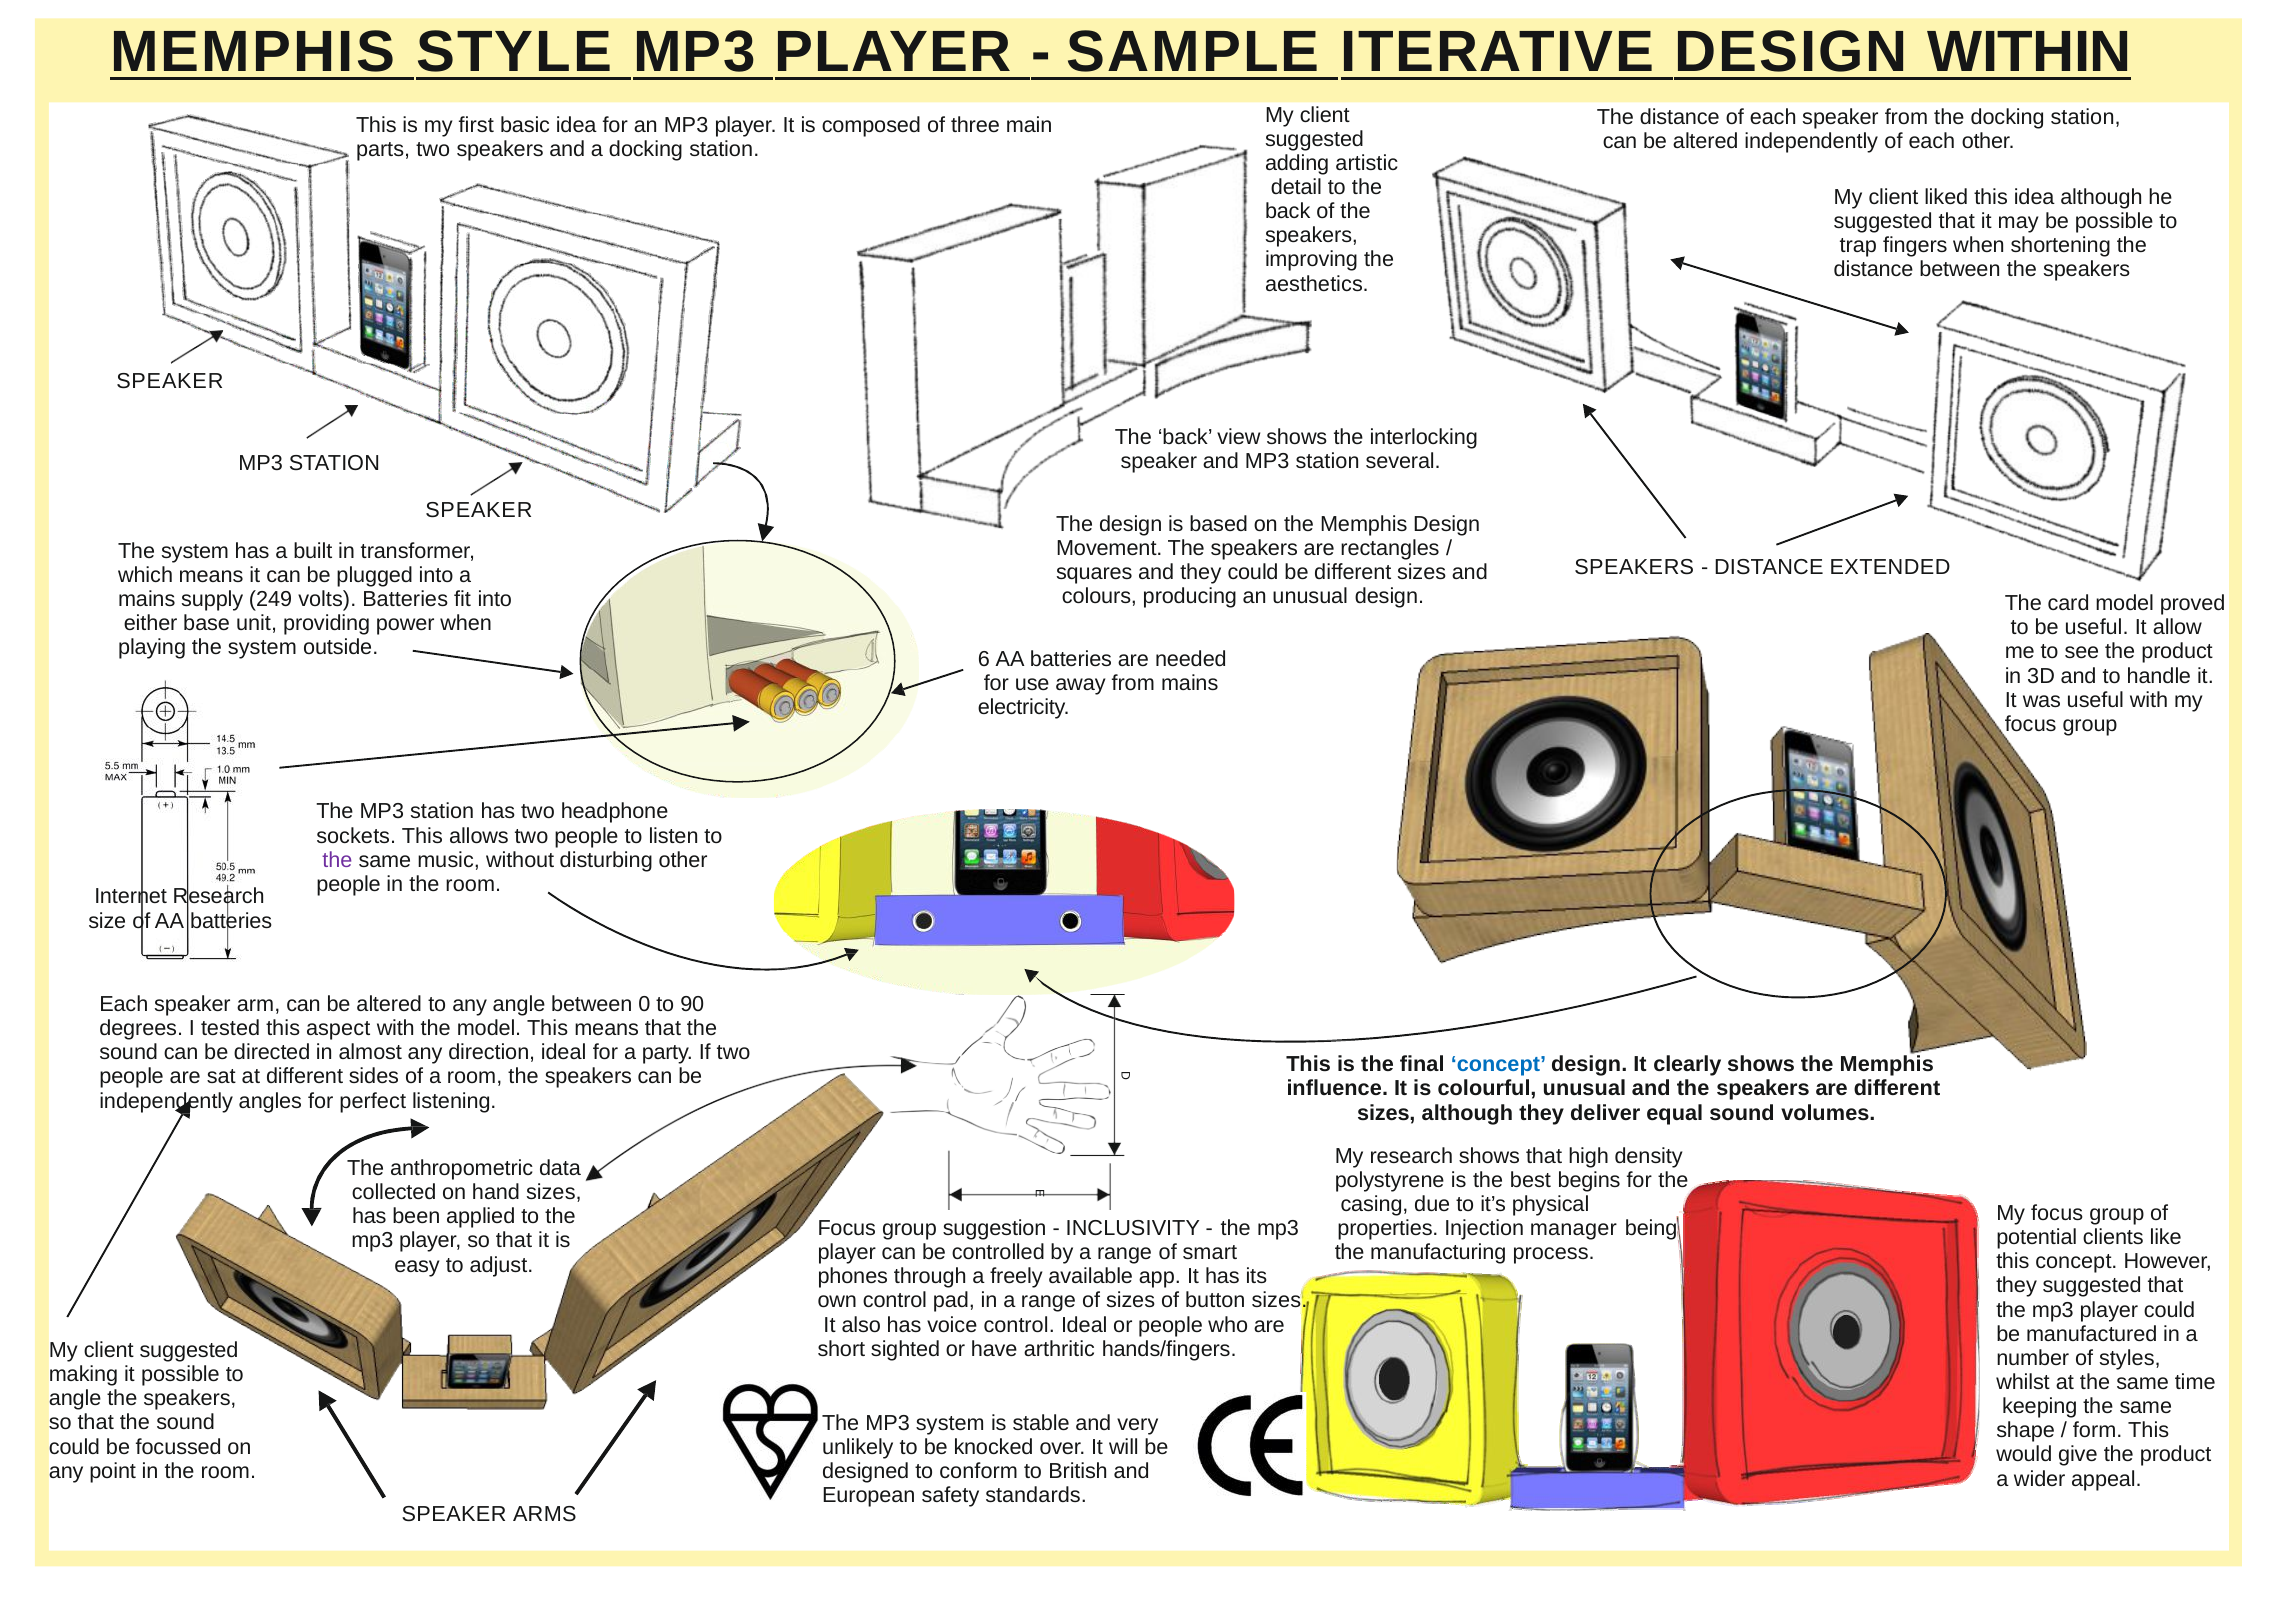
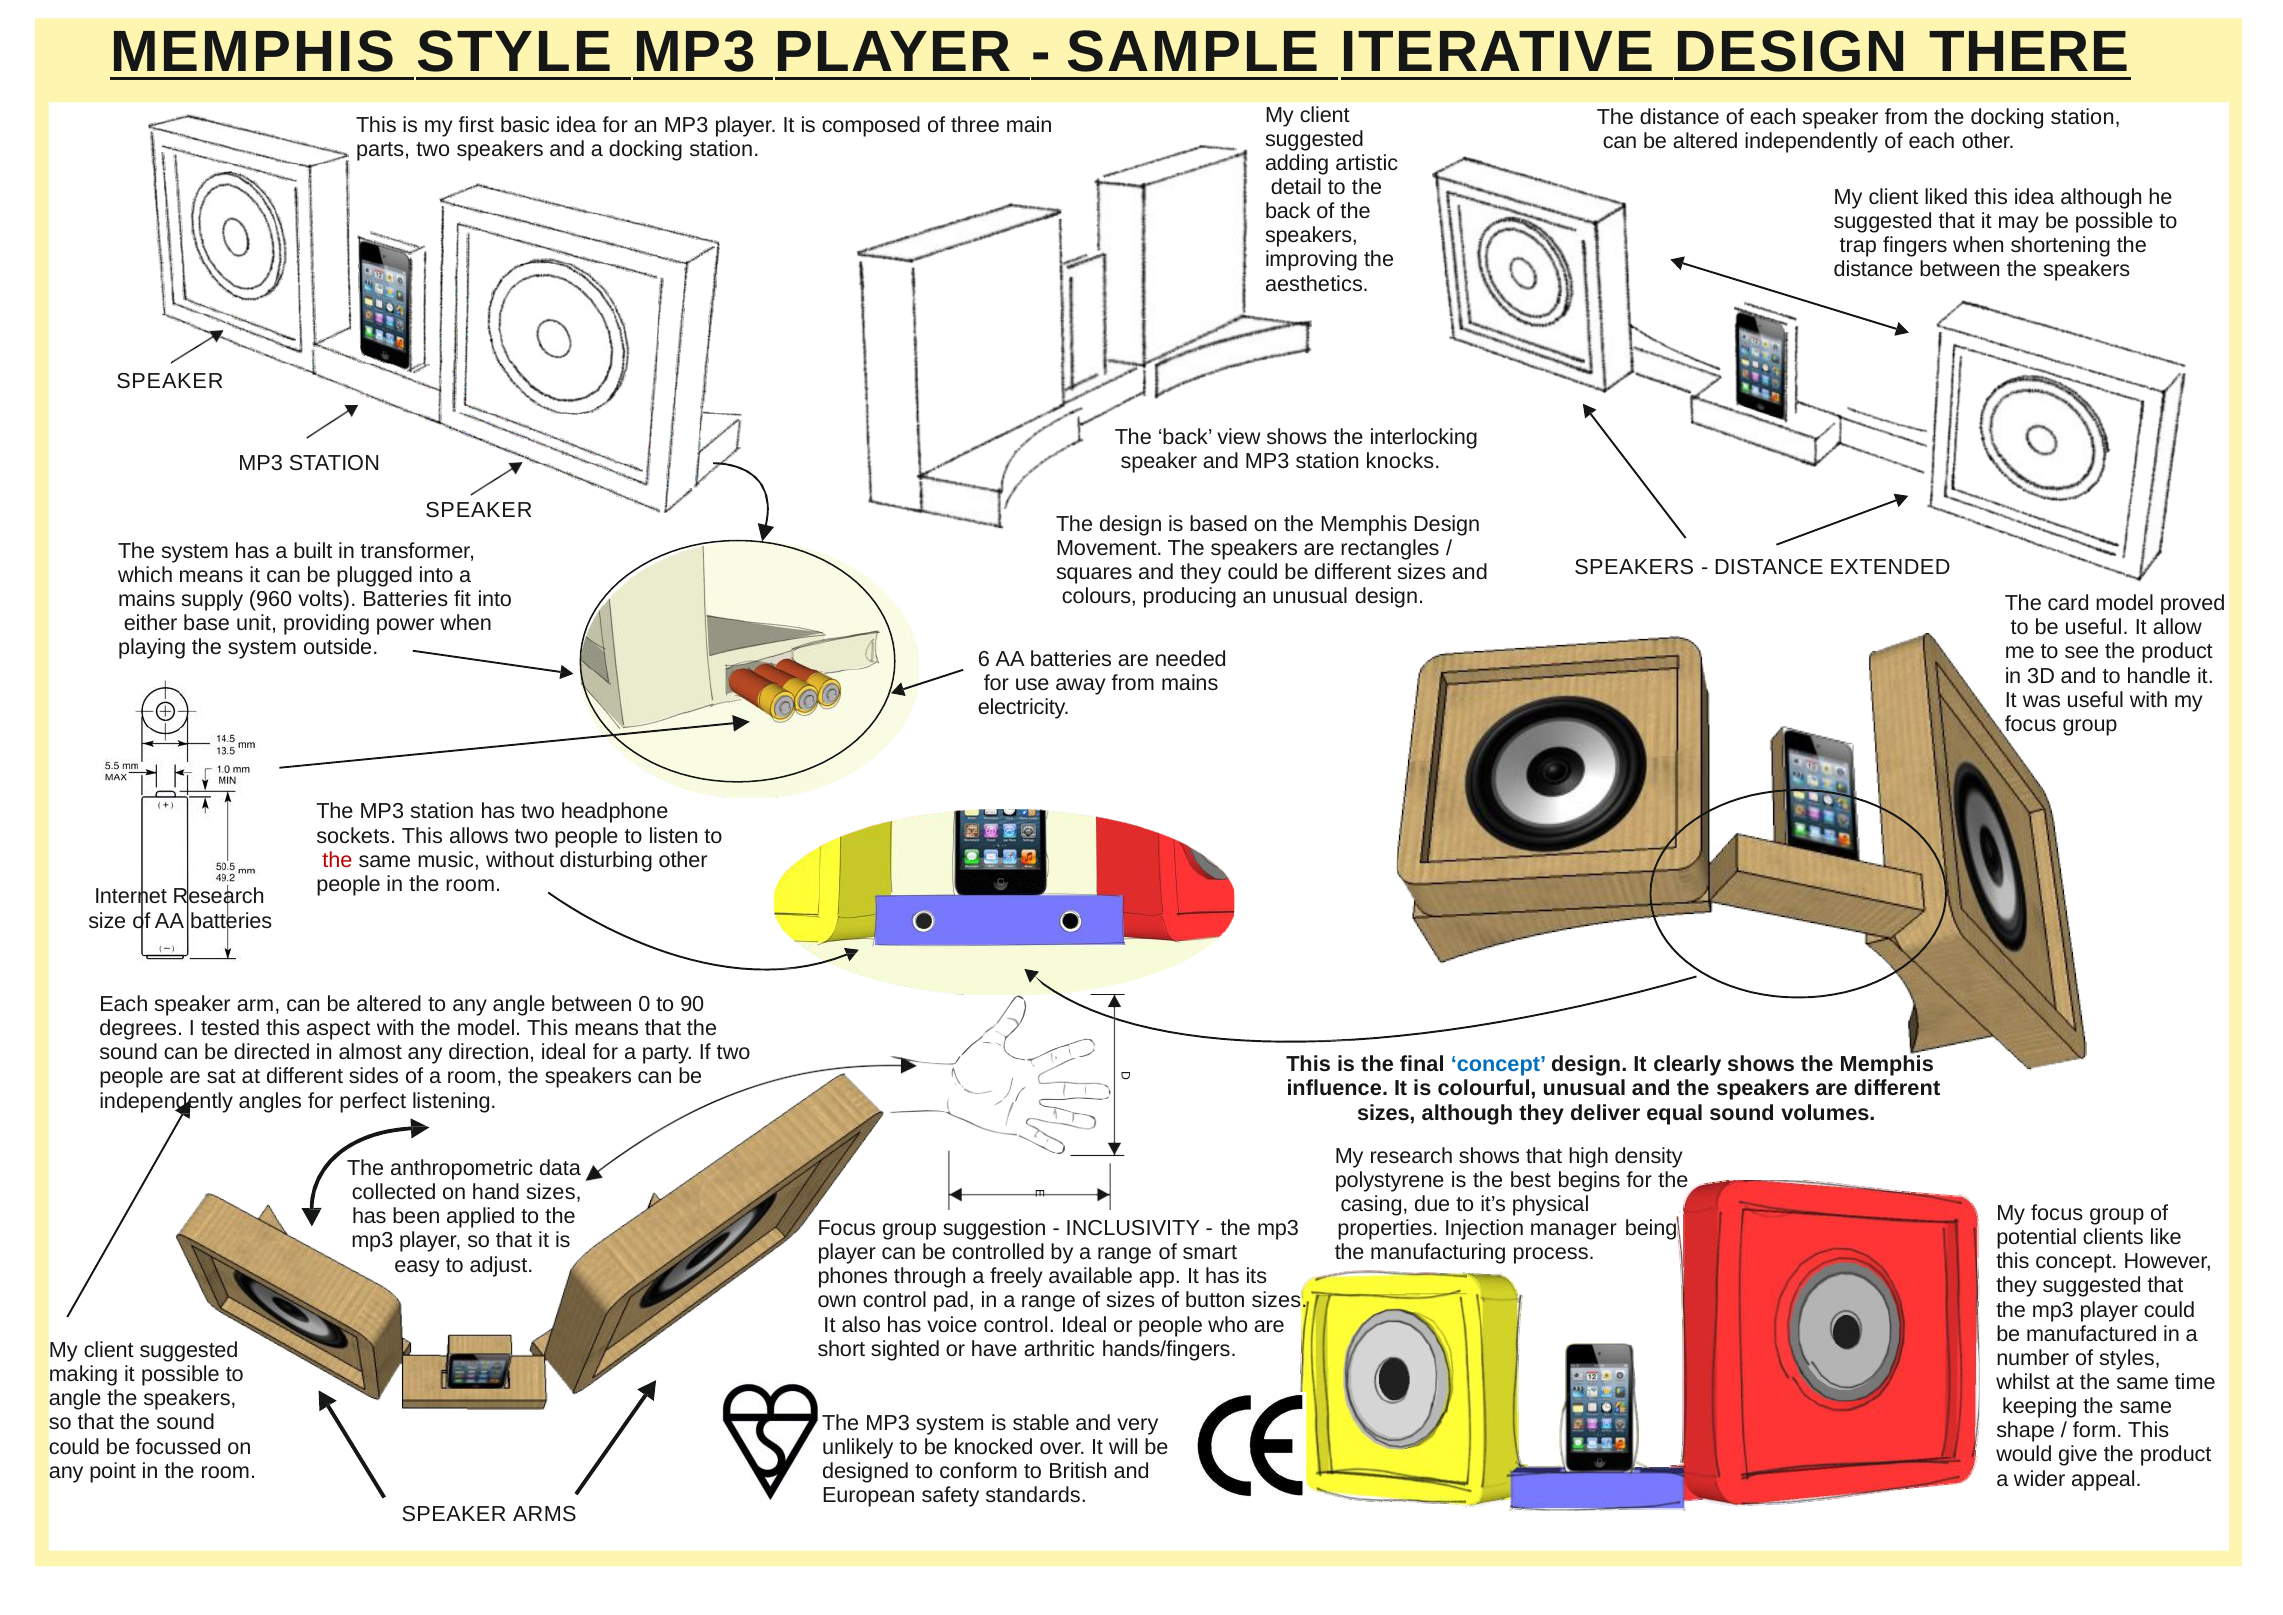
WITHIN: WITHIN -> THERE (2029, 53)
several: several -> knocks (1403, 461)
249: 249 -> 960 (271, 599)
the colour: purple -> red (337, 860)
